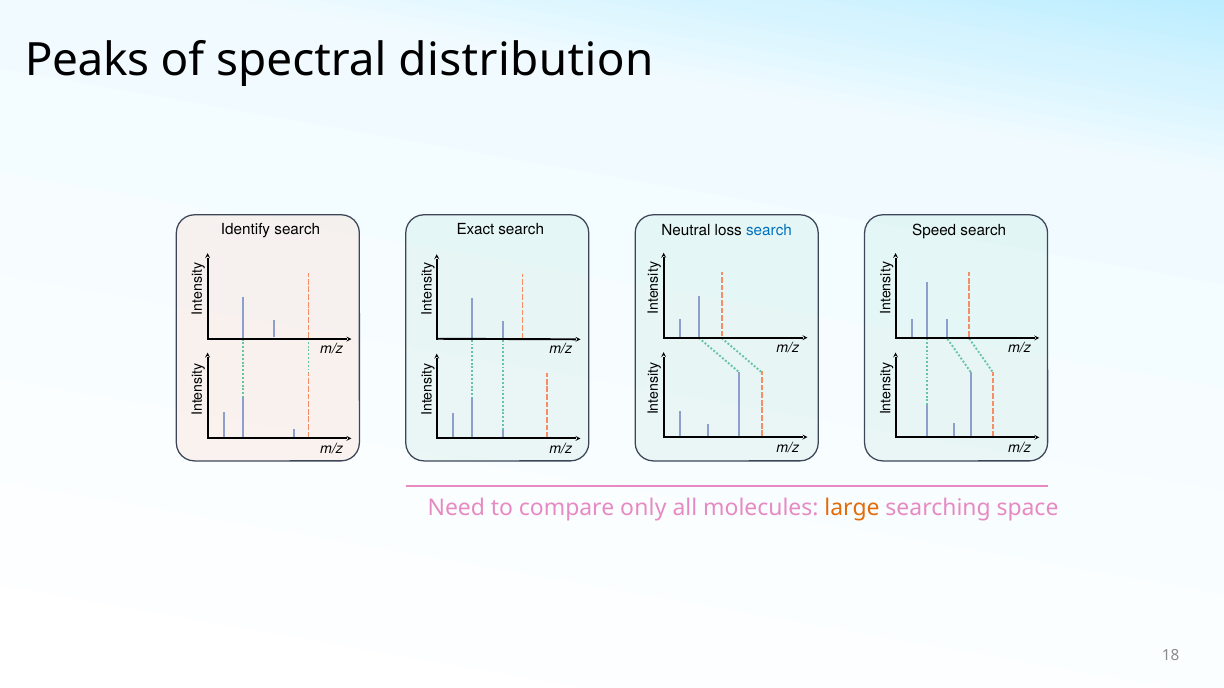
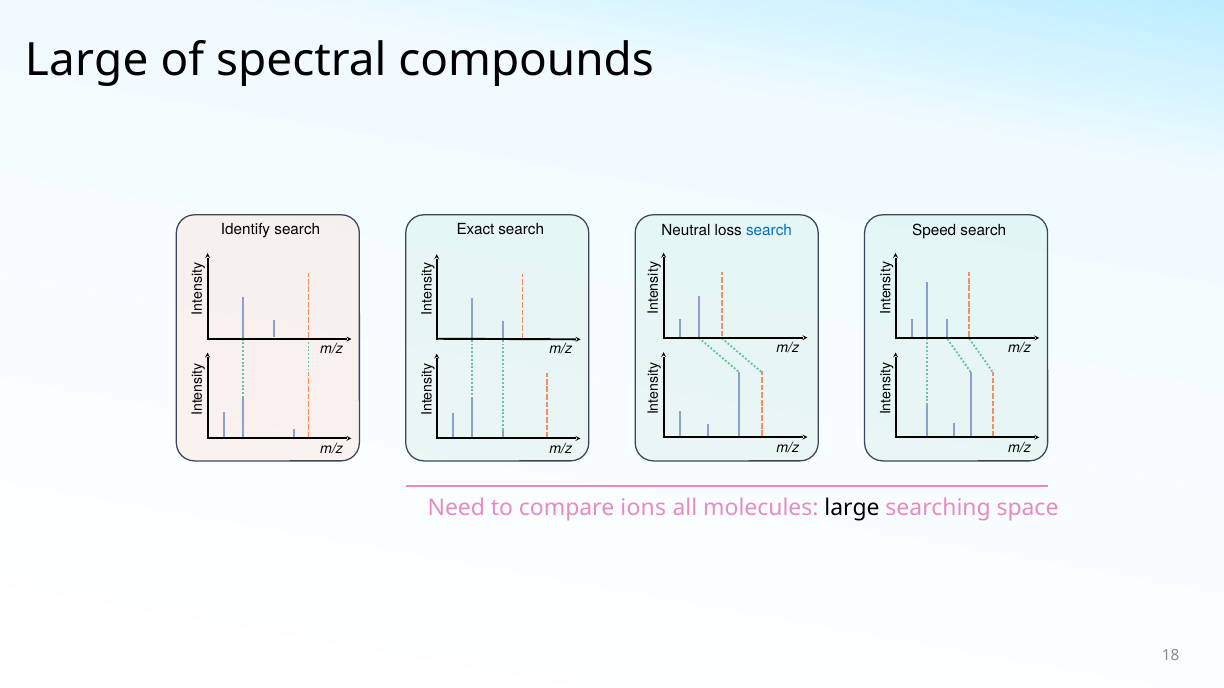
Peaks: Peaks -> Large (87, 60)
distribution: distribution -> compounds (526, 60)
only: only -> ions (643, 508)
large colour: orange -> black (852, 508)
